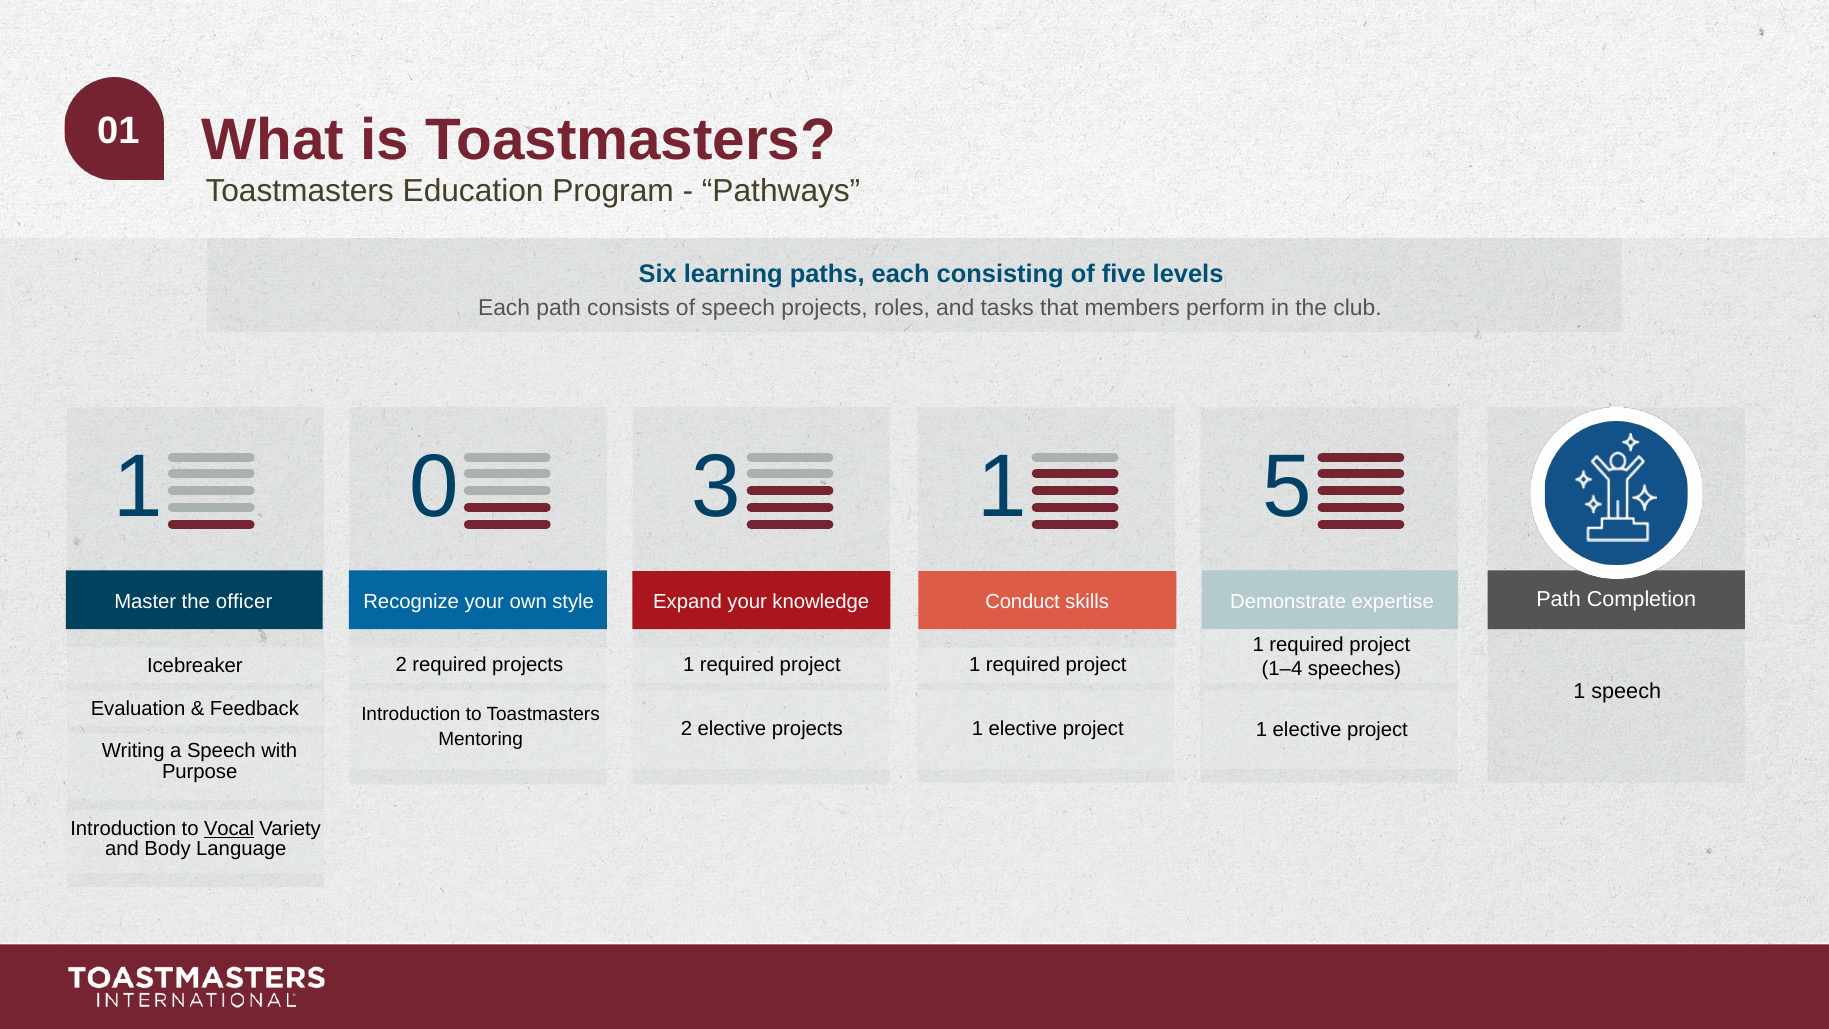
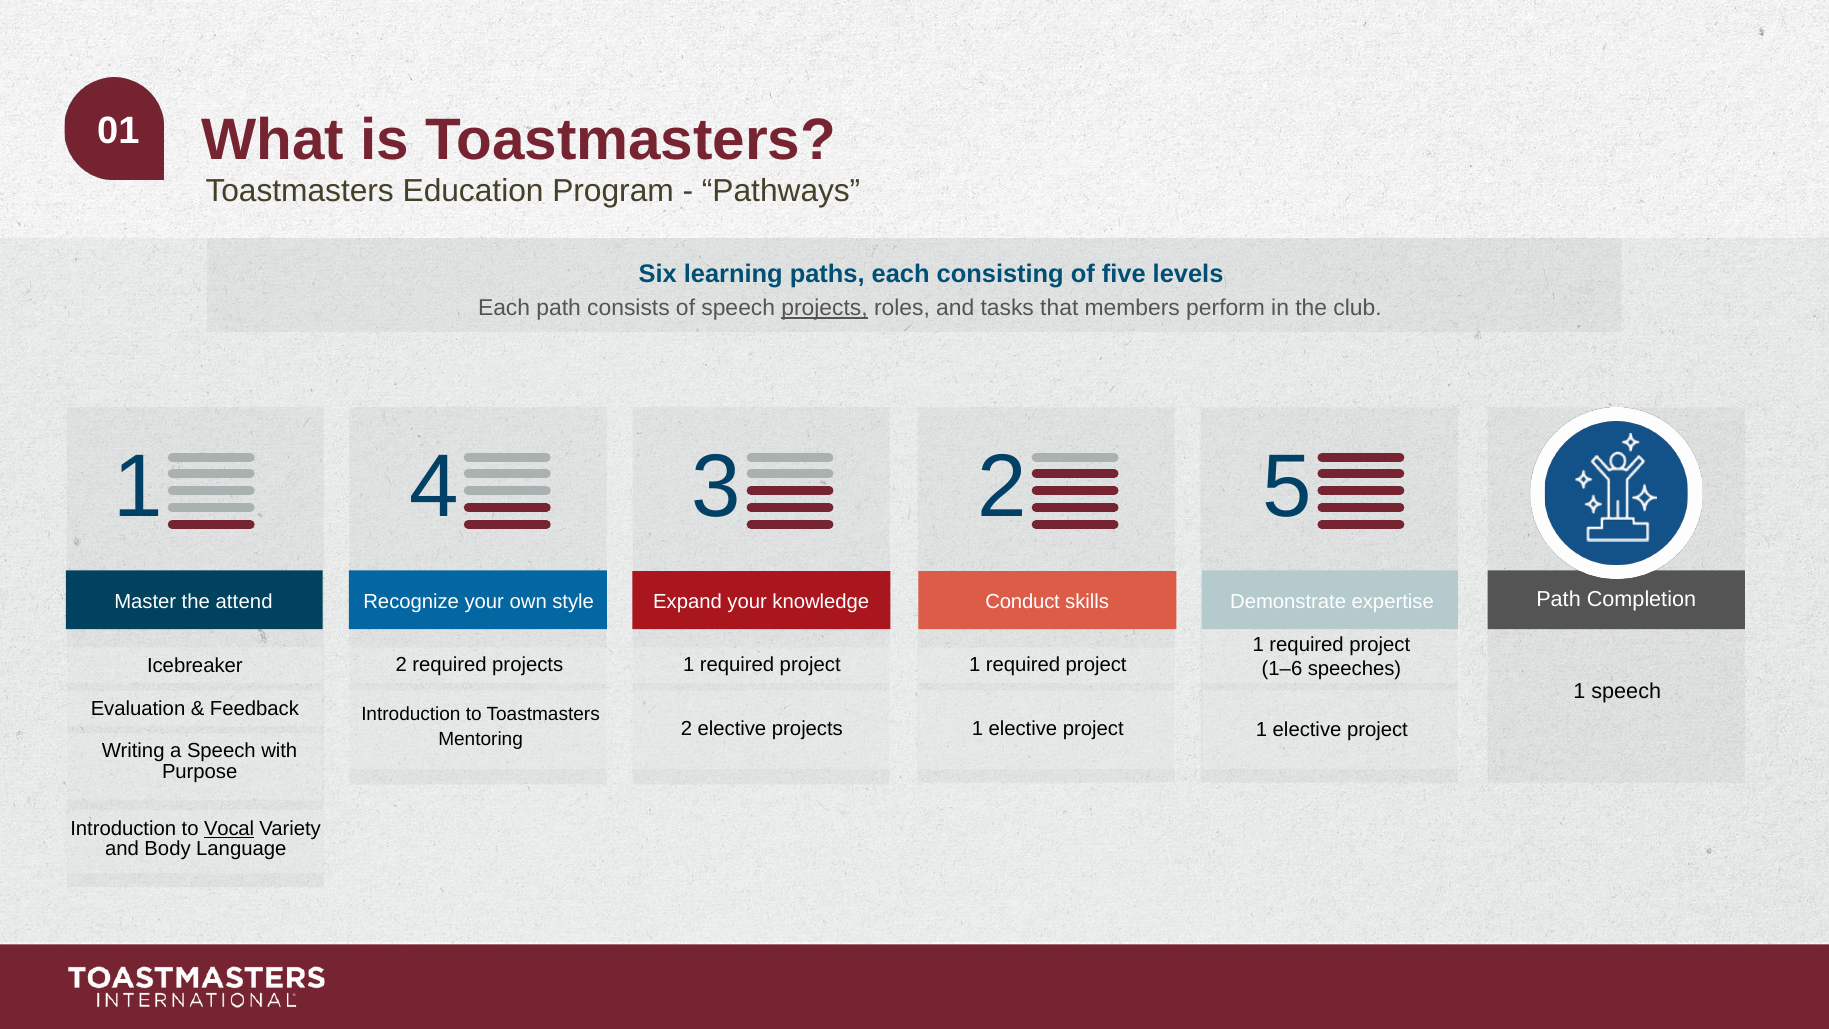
projects underline: none -> present (825, 308)
0: 0 -> 4 (434, 487)
3 1: 1 -> 2 (1002, 487)
officer: officer -> attend (244, 601)
1–4: 1–4 -> 1–6 (1282, 669)
